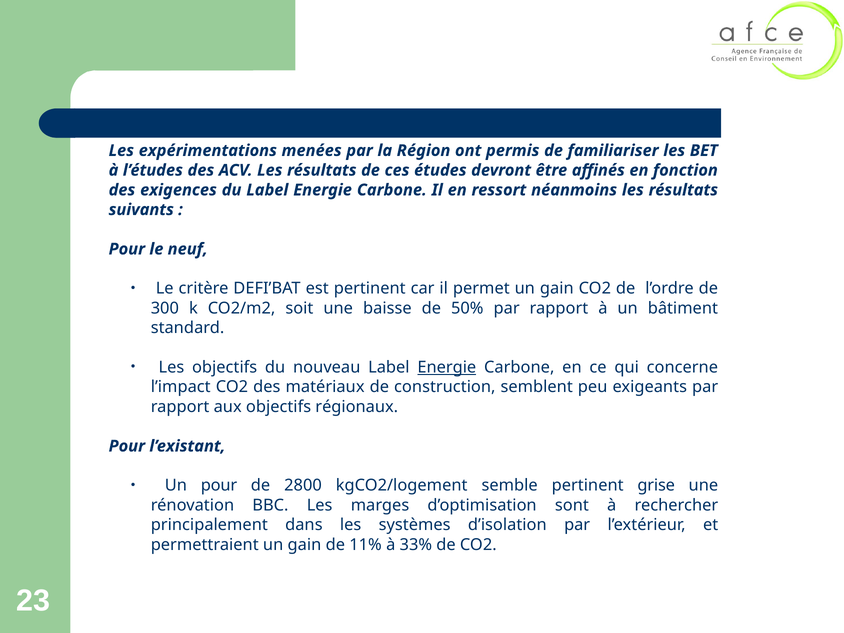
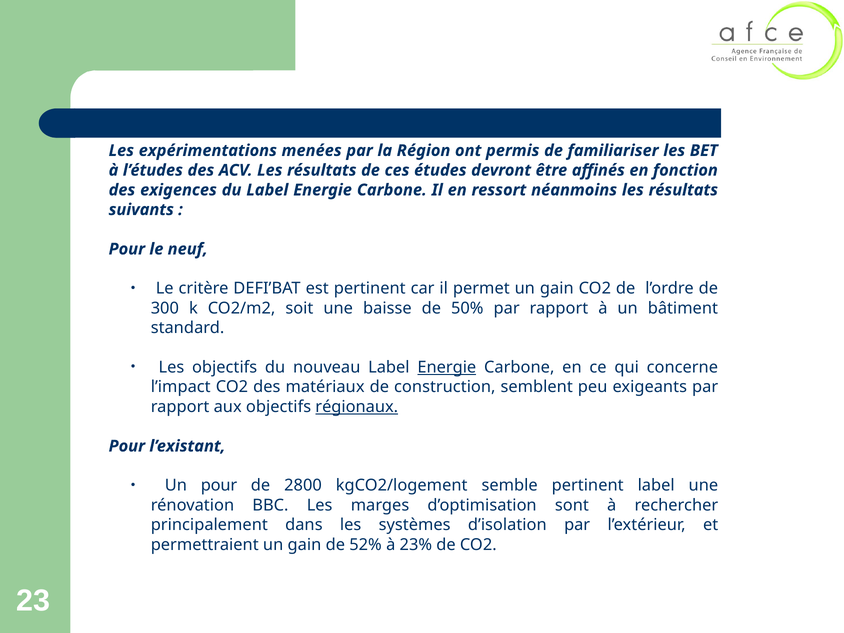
régionaux underline: none -> present (357, 407)
pertinent grise: grise -> label (656, 486)
11%: 11% -> 52% (366, 545)
33%: 33% -> 23% (416, 545)
